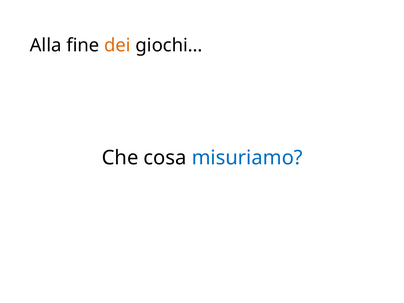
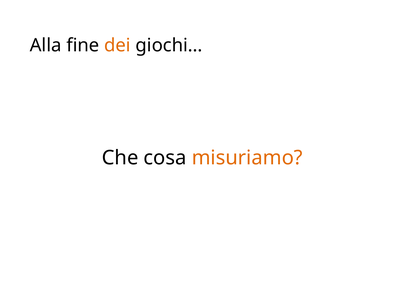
misuriamo colour: blue -> orange (247, 158)
